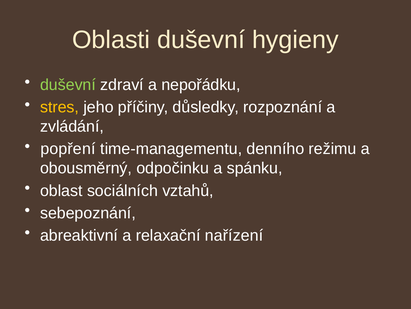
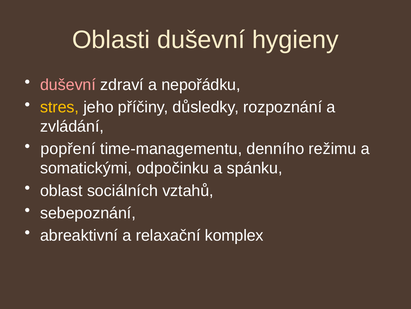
duševní colour: light green -> pink (68, 85)
obousměrný: obousměrný -> somatickými (86, 168)
nařízení: nařízení -> komplex (234, 235)
